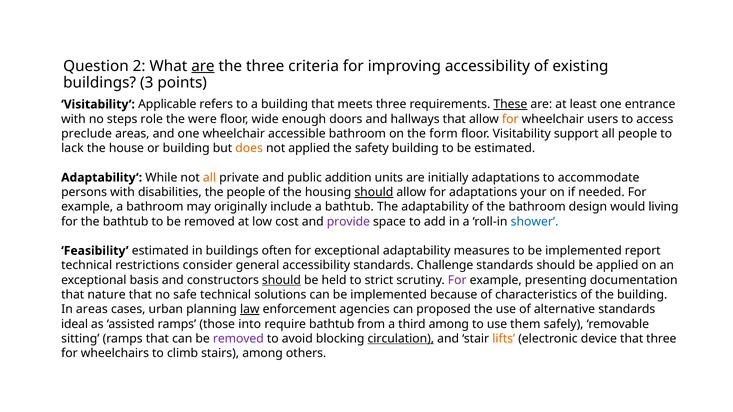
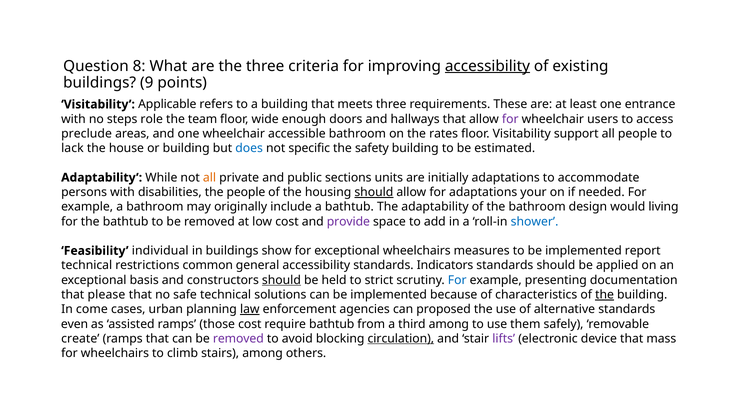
2: 2 -> 8 (139, 66)
are underline: present -> none (203, 66)
accessibility underline: none -> present (487, 66)
3: 3 -> 9 (147, 83)
These underline: present -> none (510, 104)
were: were -> team (203, 119)
for colour: orange -> purple (510, 119)
form: form -> rates (444, 134)
does colour: orange -> blue (249, 148)
not applied: applied -> specific (309, 148)
addition: addition -> sections (348, 178)
Feasibility estimated: estimated -> individual (160, 251)
often: often -> show (277, 251)
exceptional adaptability: adaptability -> wheelchairs (417, 251)
consider: consider -> common (208, 266)
Challenge: Challenge -> Indicators (445, 266)
For colour: purple -> blue (457, 280)
nature: nature -> please (106, 295)
the underline: none -> present (605, 295)
In areas: areas -> come (92, 310)
ideal: ideal -> even (75, 324)
those into: into -> cost (250, 324)
sitting: sitting -> create (80, 339)
lifts colour: orange -> purple (504, 339)
that three: three -> mass (661, 339)
